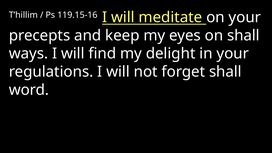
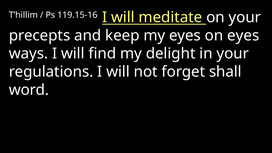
on shall: shall -> eyes (243, 35)
